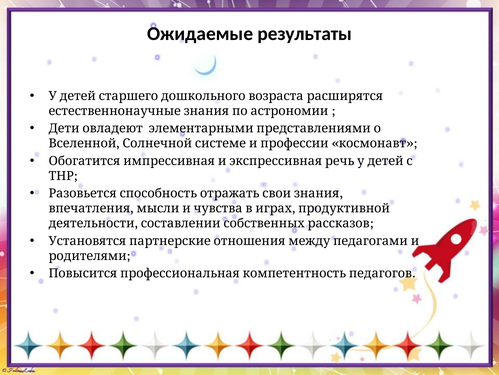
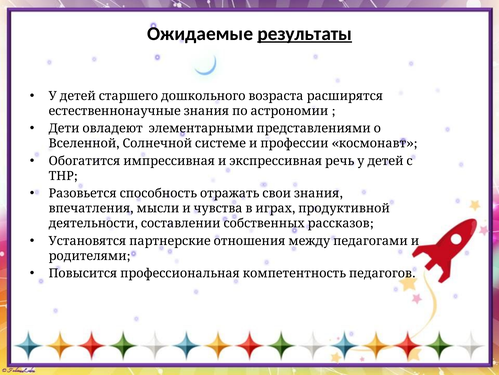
результаты underline: none -> present (305, 34)
